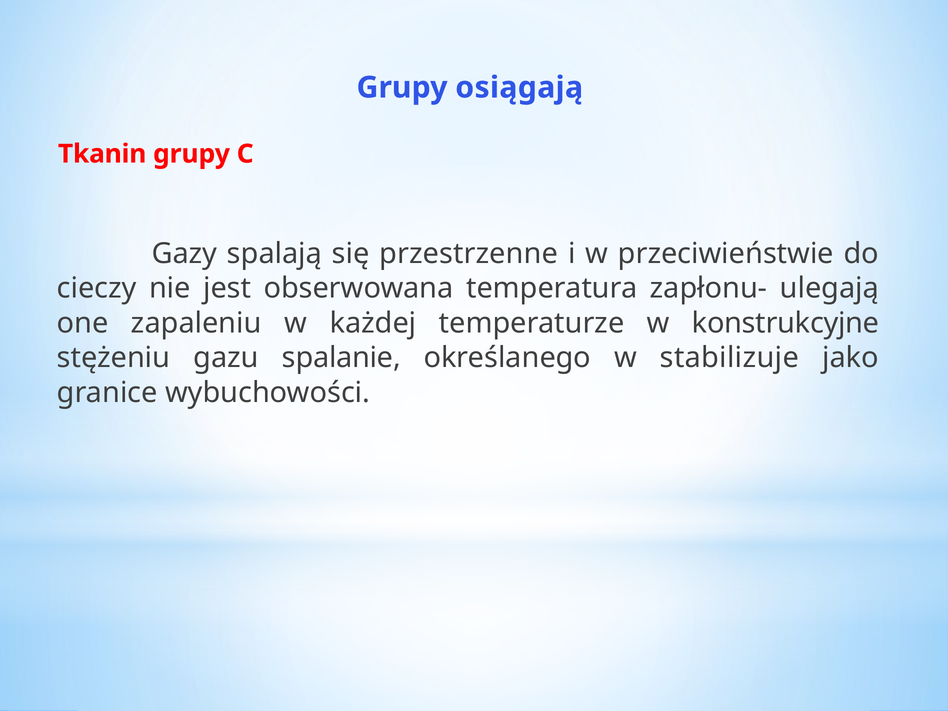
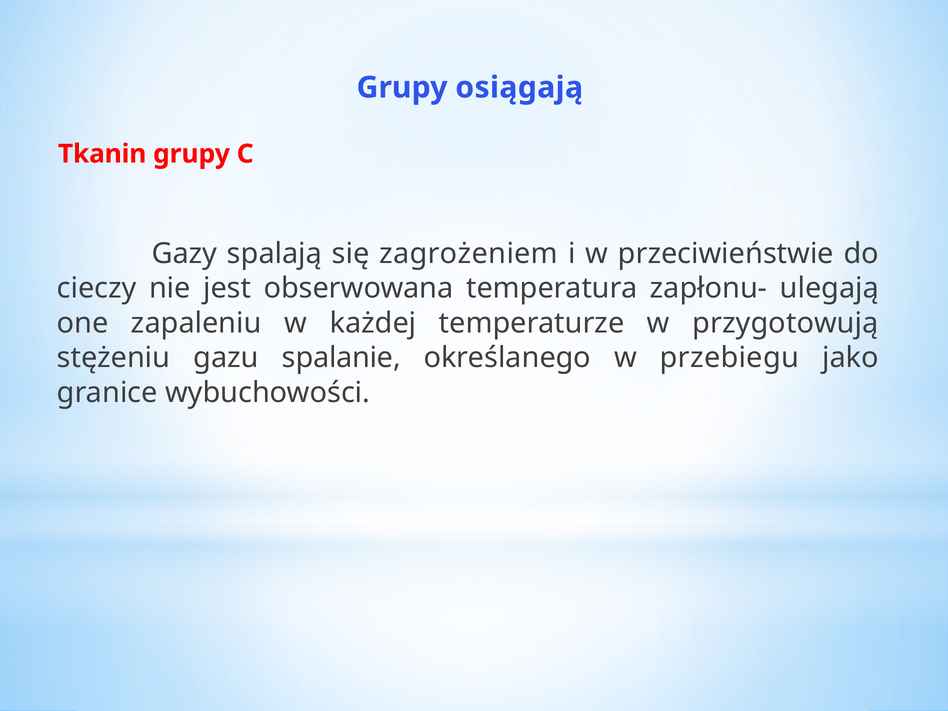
przestrzenne: przestrzenne -> zagrożeniem (469, 253)
konstrukcyjne: konstrukcyjne -> przygotowują (785, 323)
stabilizuje: stabilizuje -> przebiegu (729, 358)
